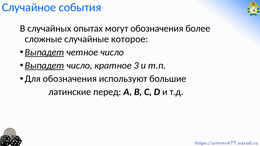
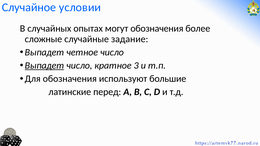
события: события -> условии (80, 7)
которое: которое -> задание (130, 39)
Выпадет underline: present -> none (44, 52)
